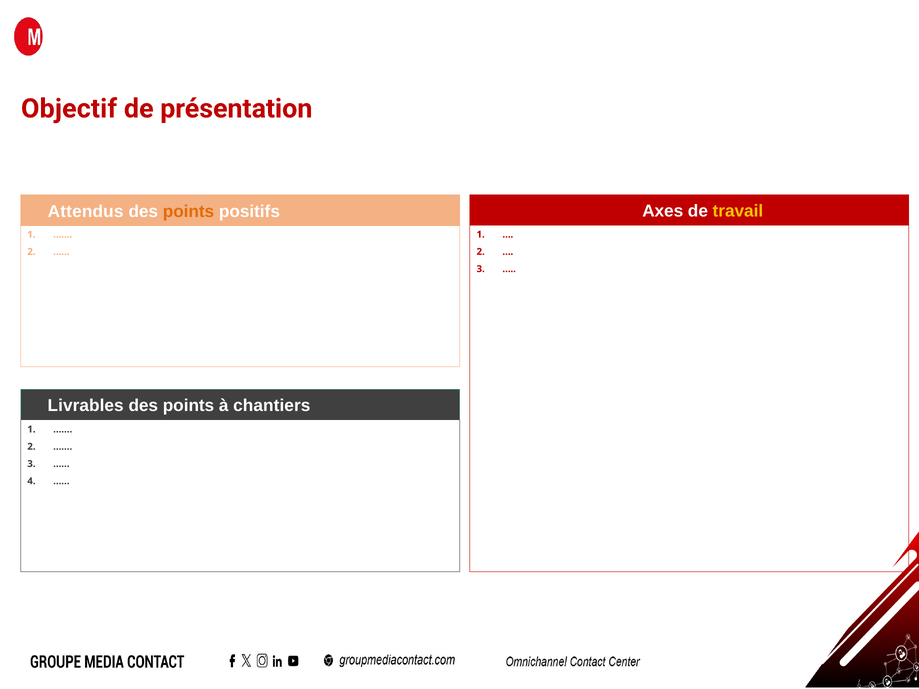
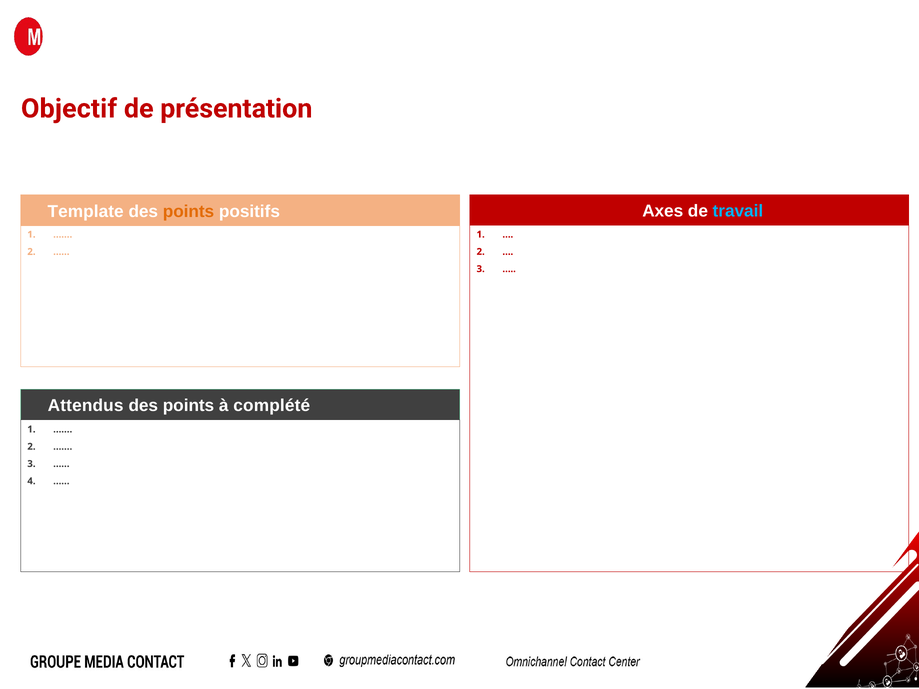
travail colour: yellow -> light blue (738, 211)
Attendus: Attendus -> Template (86, 212)
Livrables: Livrables -> Attendus (86, 406)
chantiers: chantiers -> complété (272, 406)
